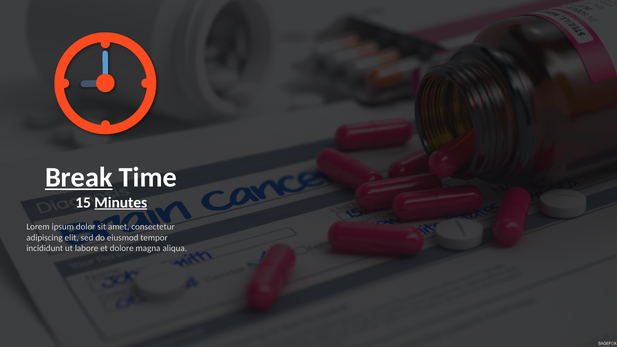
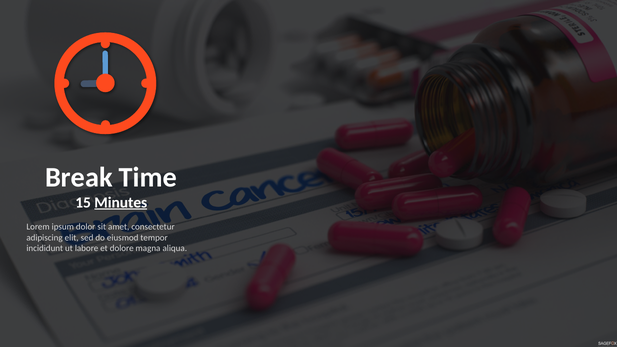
Break underline: present -> none (79, 177)
